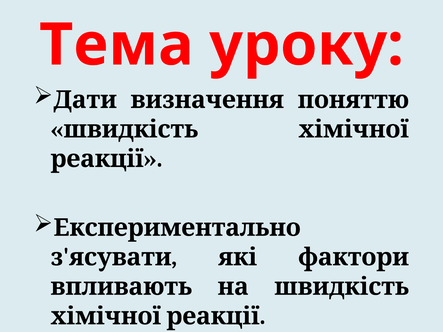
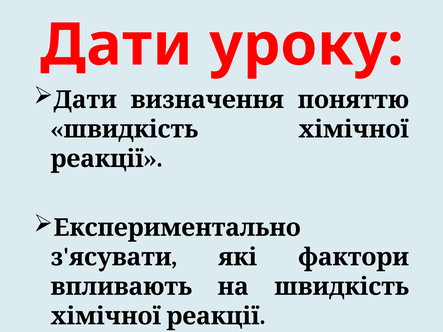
Тема: Тема -> Дати (116, 45)
